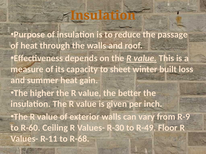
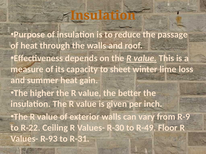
built: built -> lime (168, 69)
R-60: R-60 -> R-22 (31, 128)
R-11: R-11 -> R-93 (49, 139)
R-68: R-68 -> R-31 (80, 139)
